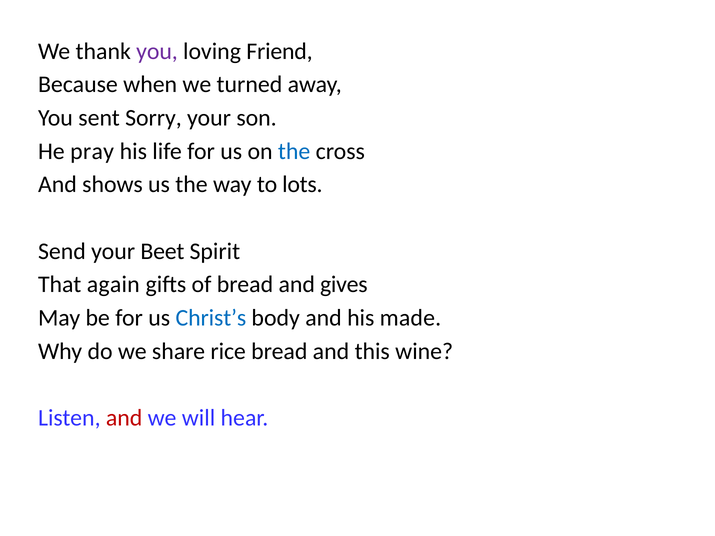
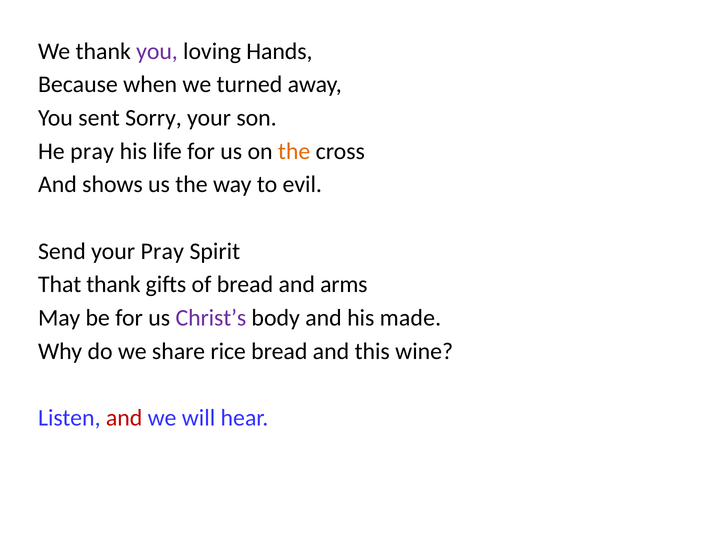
Friend: Friend -> Hands (279, 51)
the colour: blue -> orange (294, 151)
lots: lots -> evil (302, 185)
your Beet: Beet -> Pray (162, 251)
That again: again -> thank (114, 285)
gives: gives -> arms (344, 285)
Christ’s colour: blue -> purple (211, 318)
